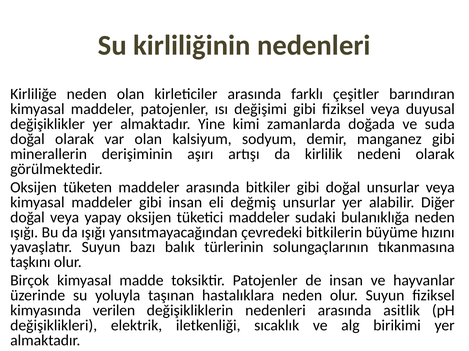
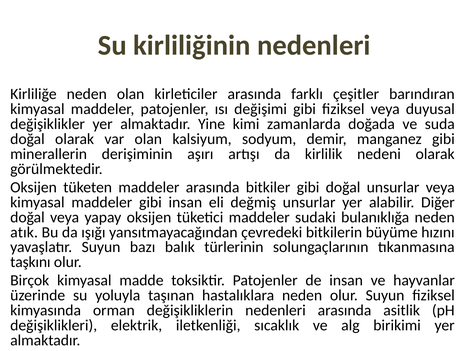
ışığı: ışığı -> atık (24, 233)
verilen: verilen -> orman (114, 311)
